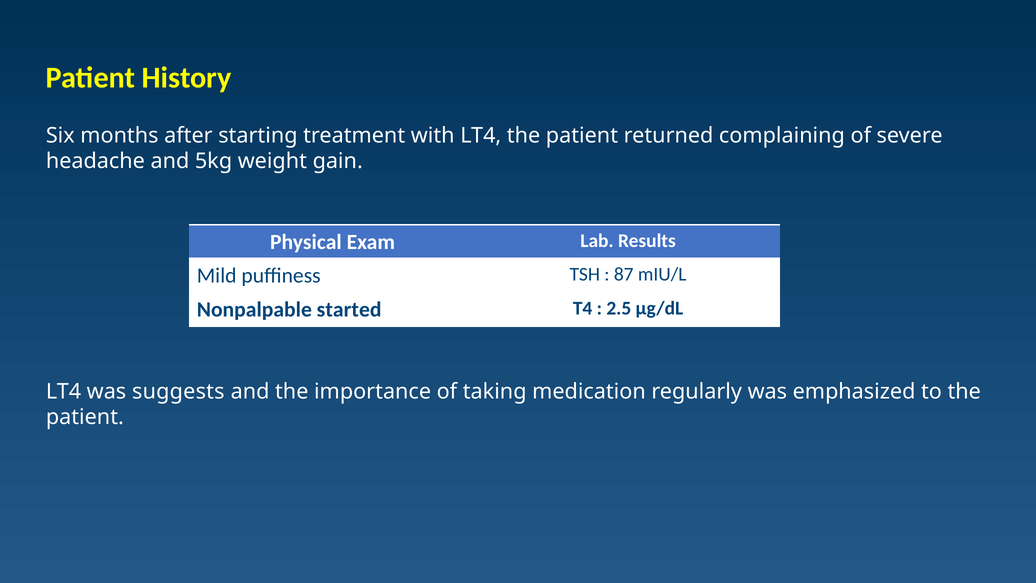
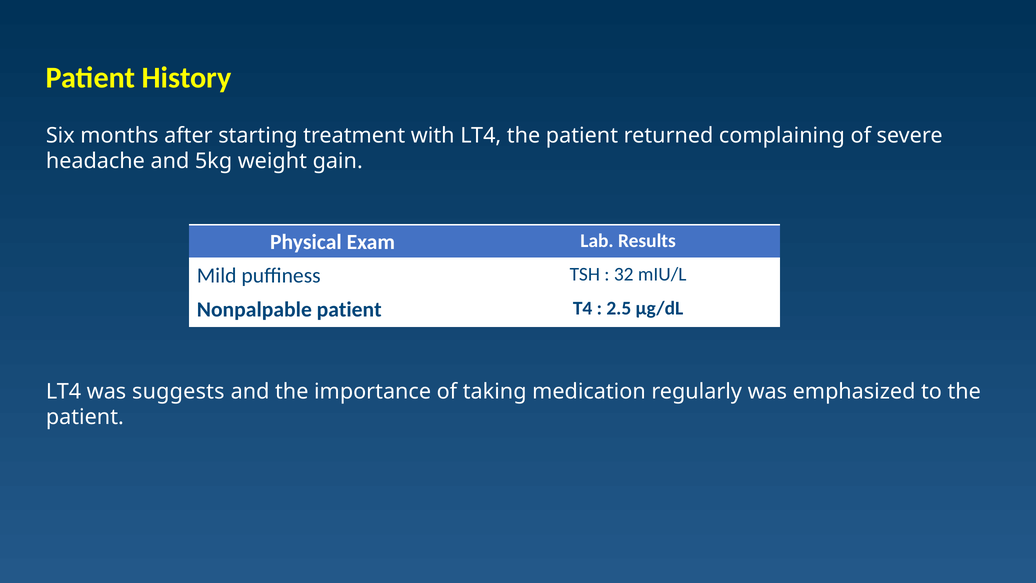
87: 87 -> 32 (624, 274)
Nonpalpable started: started -> patient (349, 309)
